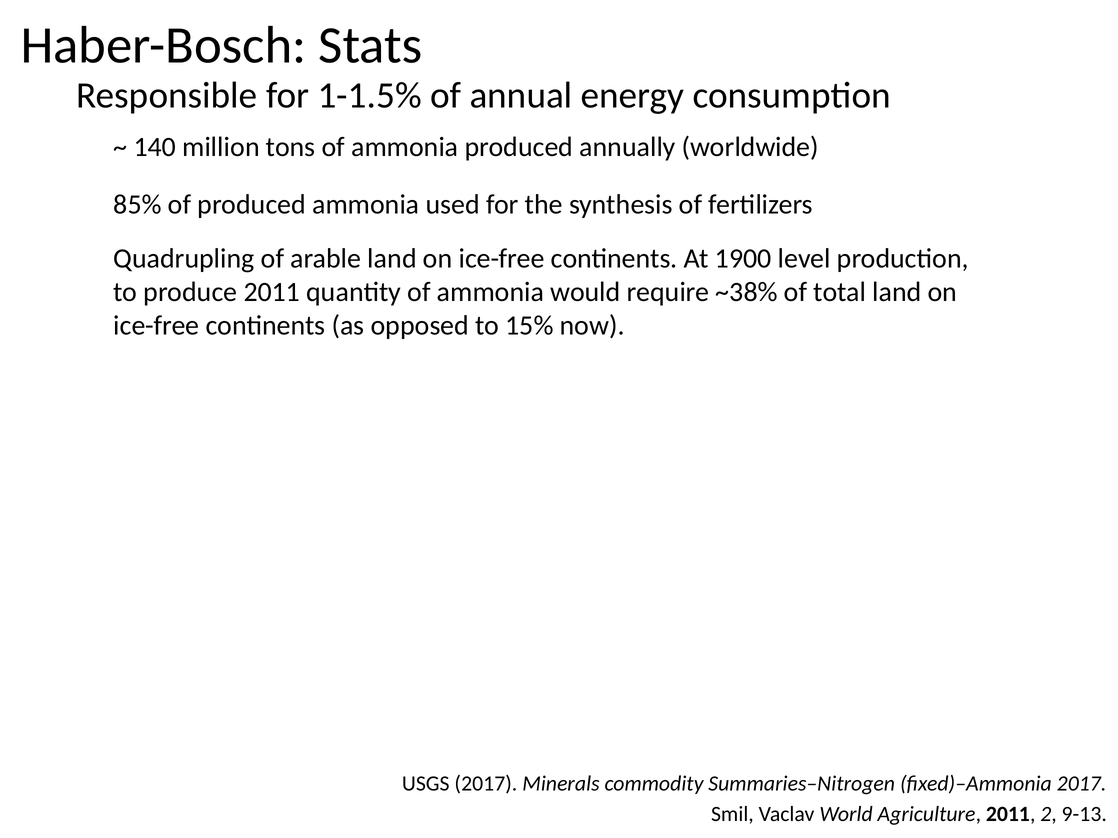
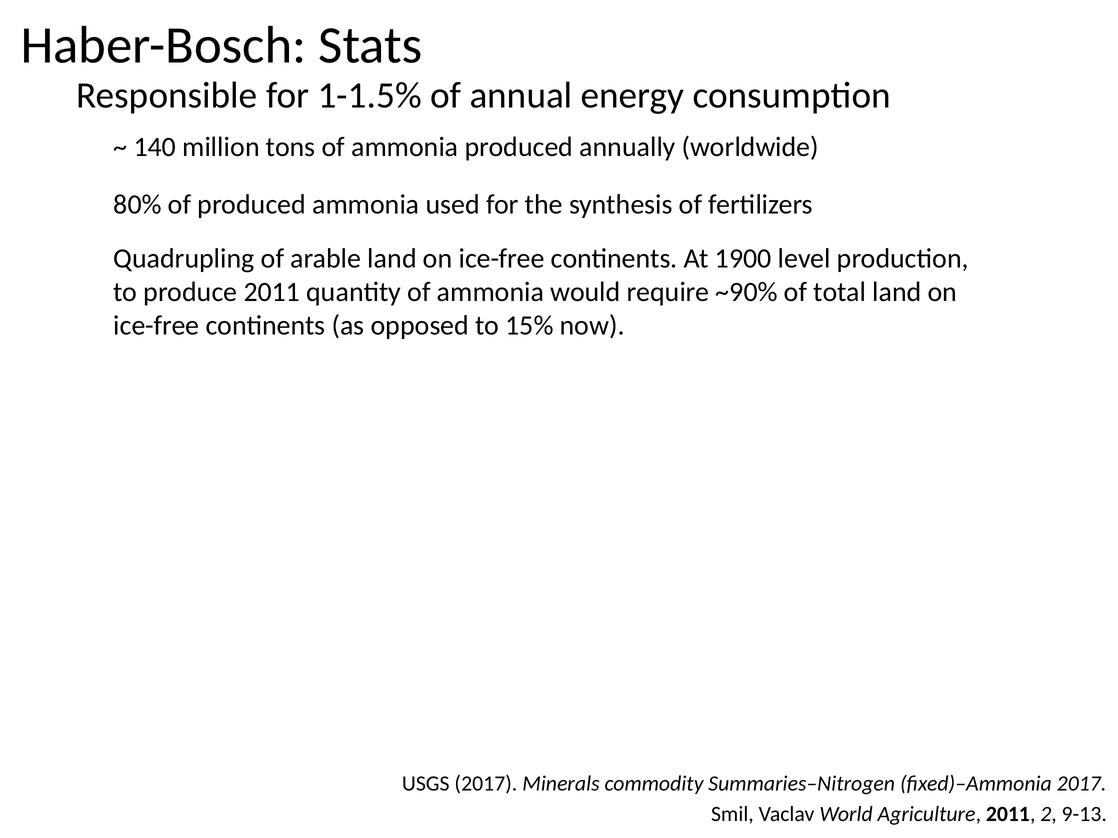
85%: 85% -> 80% (138, 204)
~38%: ~38% -> ~90% (747, 292)
